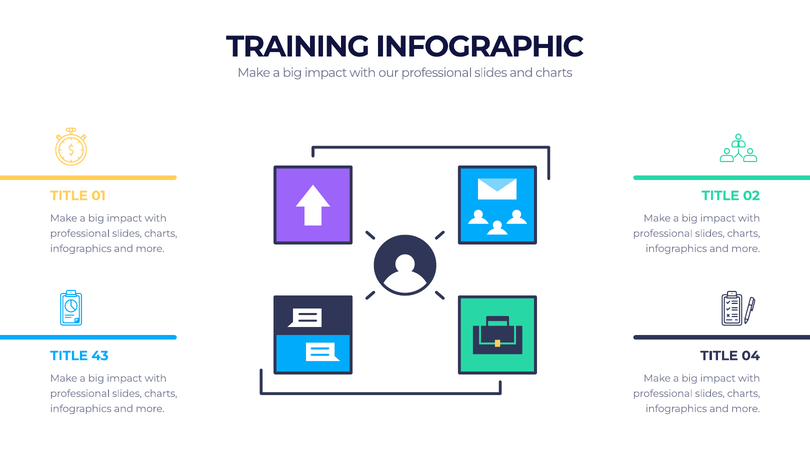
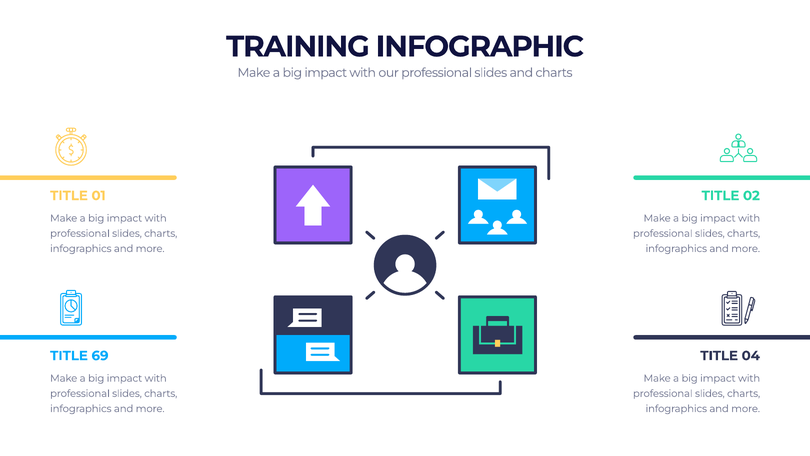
43: 43 -> 69 (100, 356)
